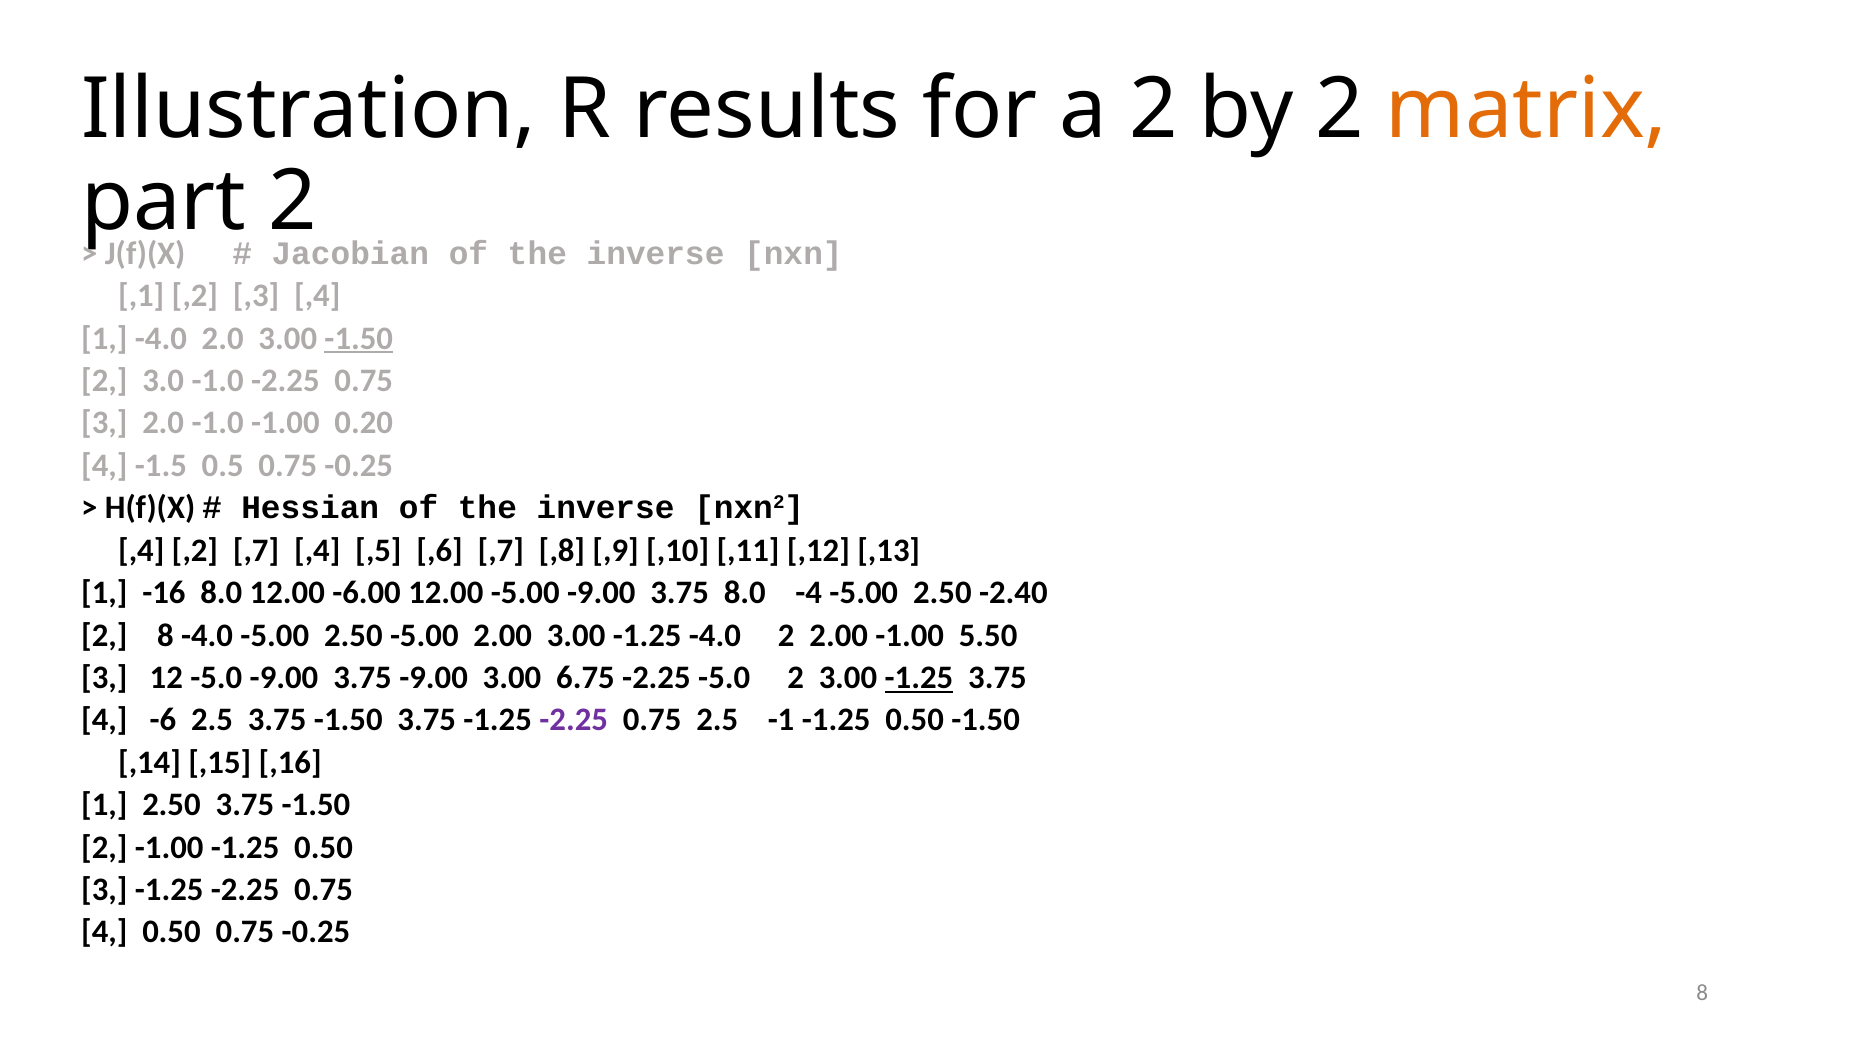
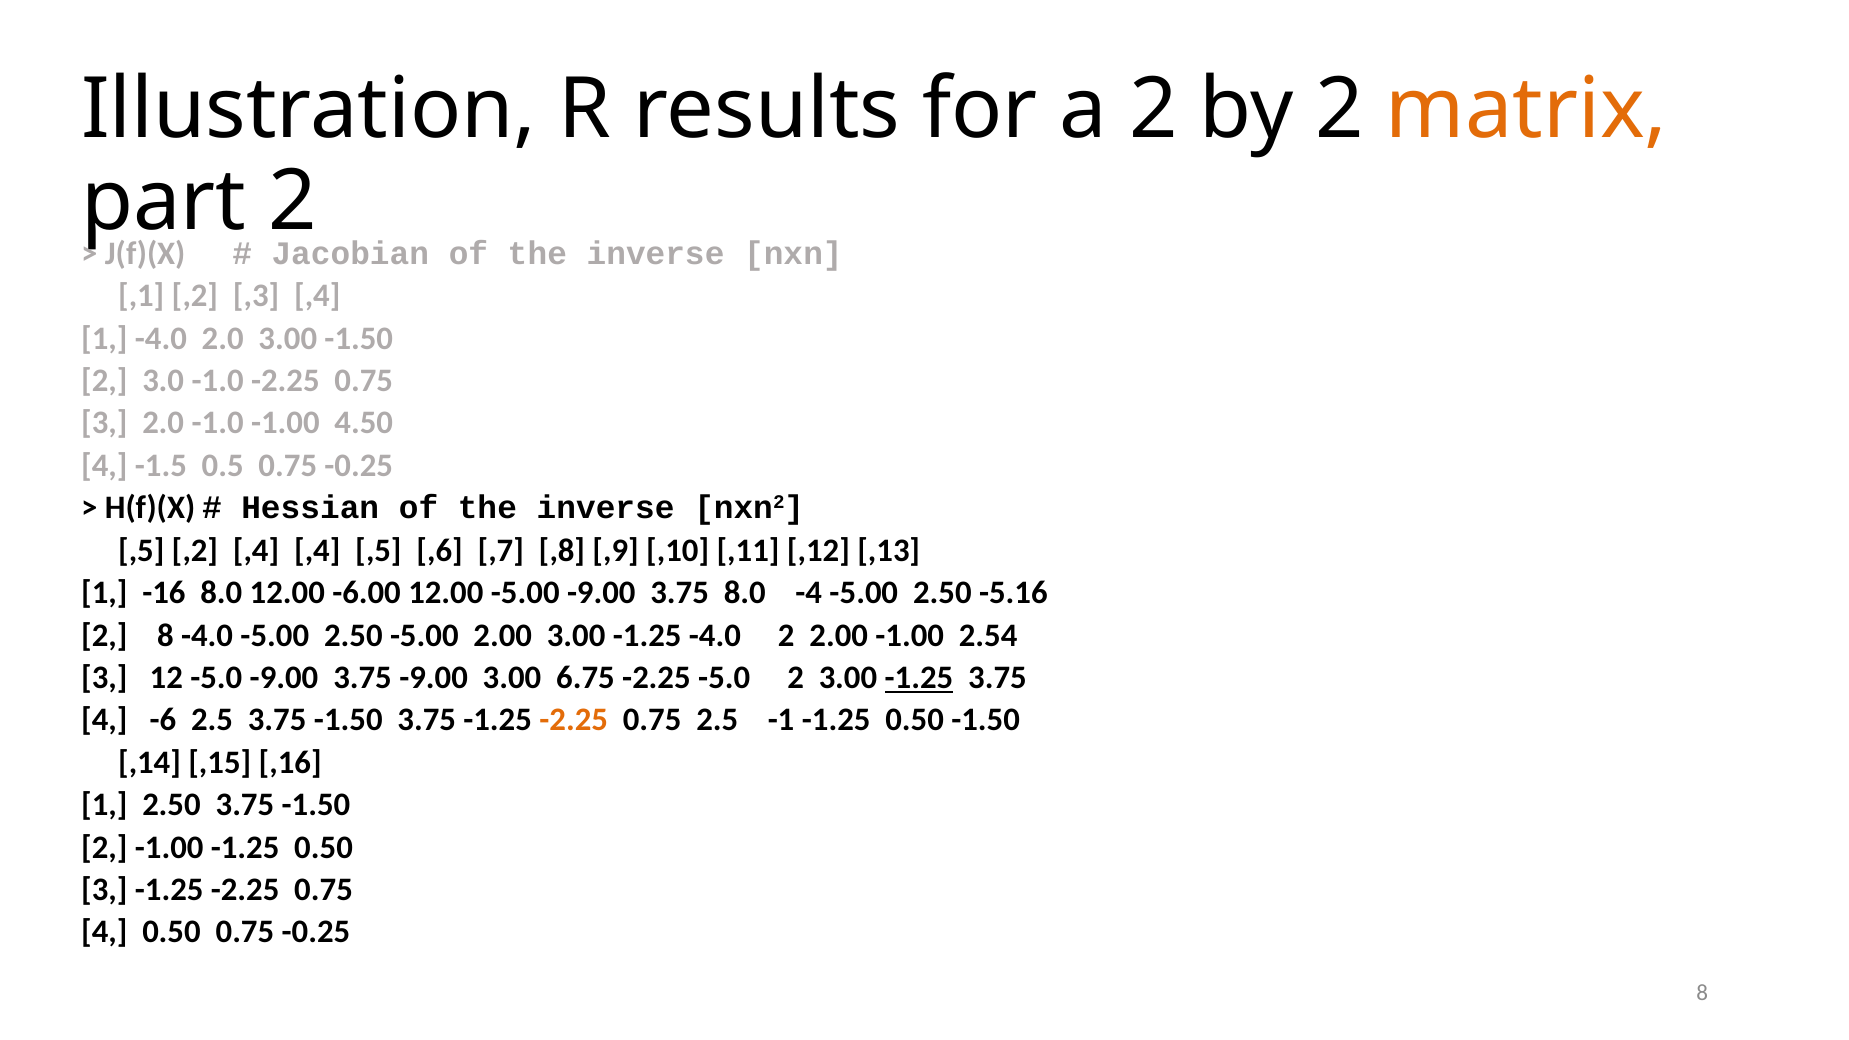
-1.50 underline: present -> none (359, 338)
0.20: 0.20 -> 4.50 (364, 423)
,4: ,4 -> ,5 (141, 550)
,2 ,7: ,7 -> ,4 (256, 550)
-2.40: -2.40 -> -5.16 (1013, 593)
5.50: 5.50 -> 2.54 (988, 635)
-2.25 colour: purple -> orange (574, 720)
